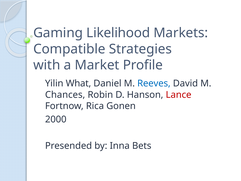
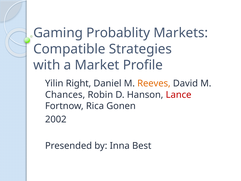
Likelihood: Likelihood -> Probablity (118, 33)
What: What -> Right (78, 83)
Reeves colour: blue -> orange (154, 83)
2000: 2000 -> 2002 (56, 119)
Bets: Bets -> Best (142, 146)
